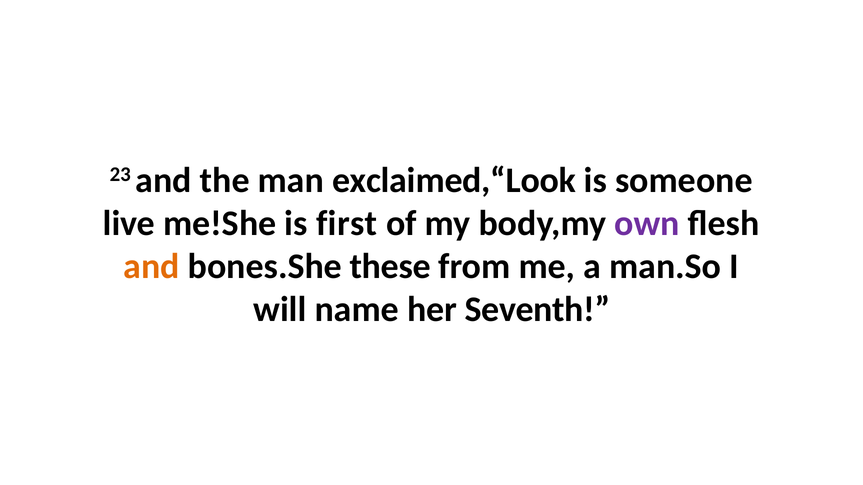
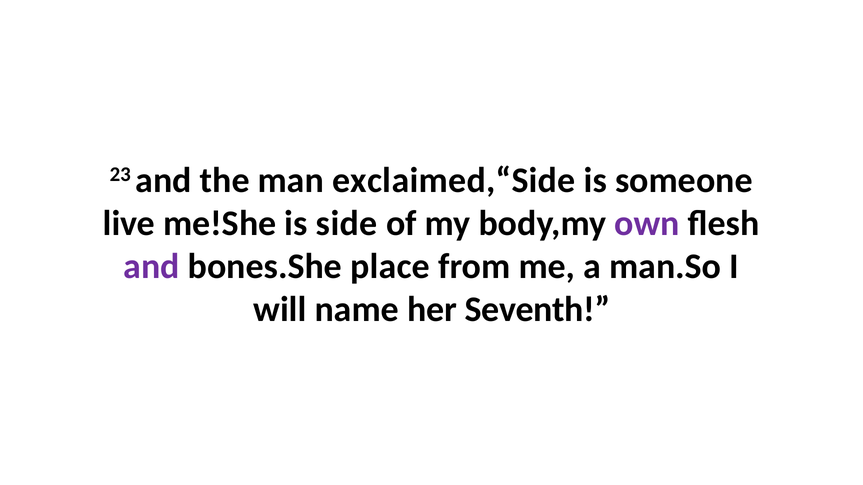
exclaimed,“Look: exclaimed,“Look -> exclaimed,“Side (454, 180)
first: first -> side (347, 224)
and colour: orange -> purple (152, 267)
these: these -> place (390, 267)
